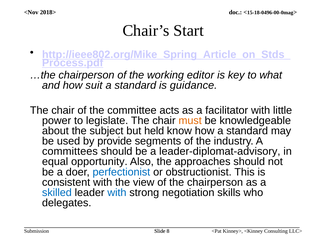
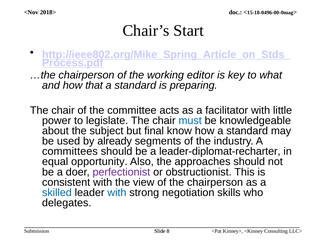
suit: suit -> that (94, 85)
guidance: guidance -> preparing (194, 85)
must colour: orange -> blue (190, 120)
held: held -> final (154, 131)
provide: provide -> already (115, 141)
leader-diplomat-advisory: leader-diplomat-advisory -> leader-diplomat-recharter (220, 151)
perfectionist colour: blue -> purple (121, 172)
